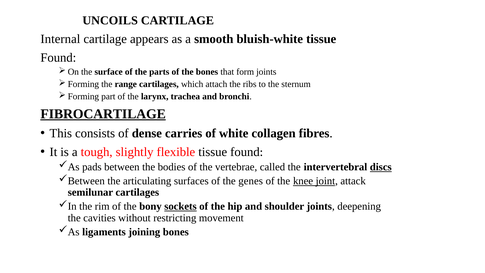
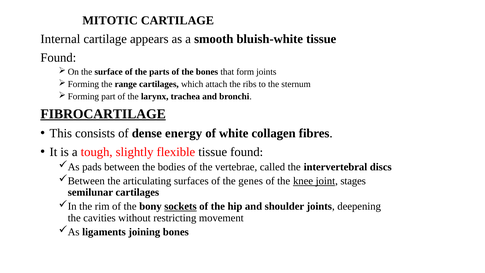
UNCOILS: UNCOILS -> MITOTIC (110, 21)
carries: carries -> energy (184, 133)
discs underline: present -> none (381, 167)
attack: attack -> stages (353, 181)
